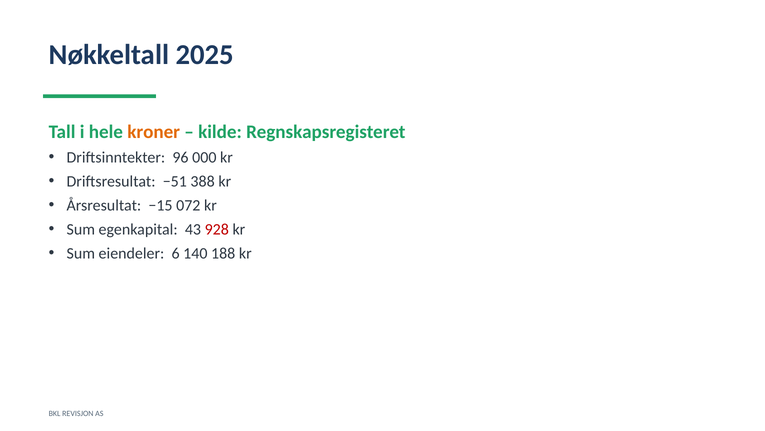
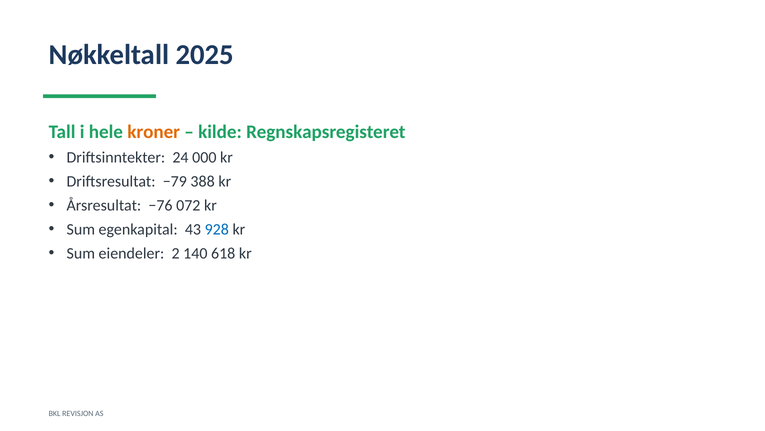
96: 96 -> 24 (180, 157)
−51: −51 -> −79 (175, 181)
−15: −15 -> −76 (160, 205)
928 colour: red -> blue (217, 229)
6: 6 -> 2 (176, 253)
188: 188 -> 618 (223, 253)
